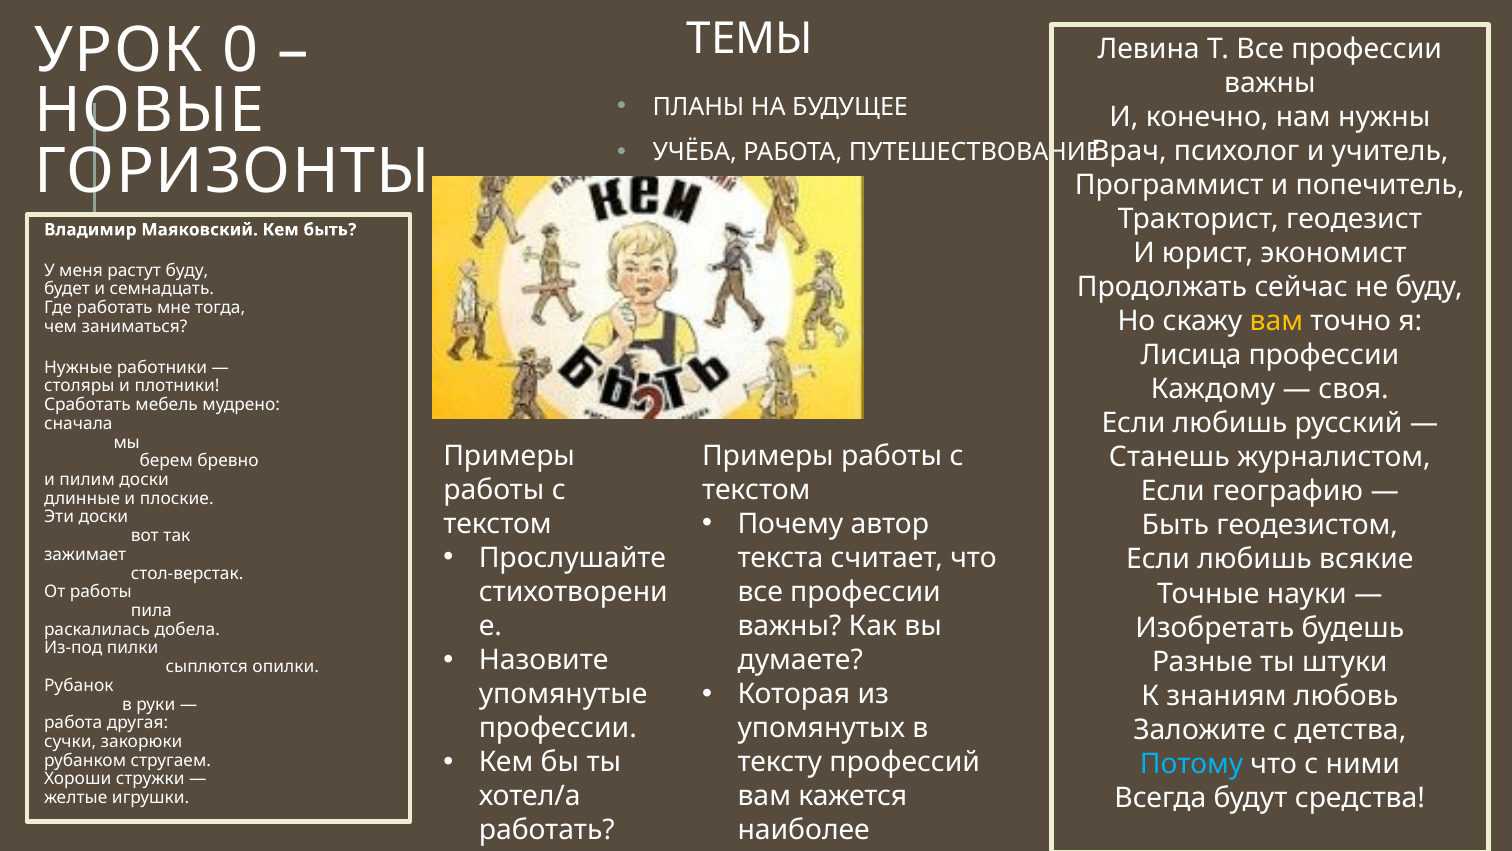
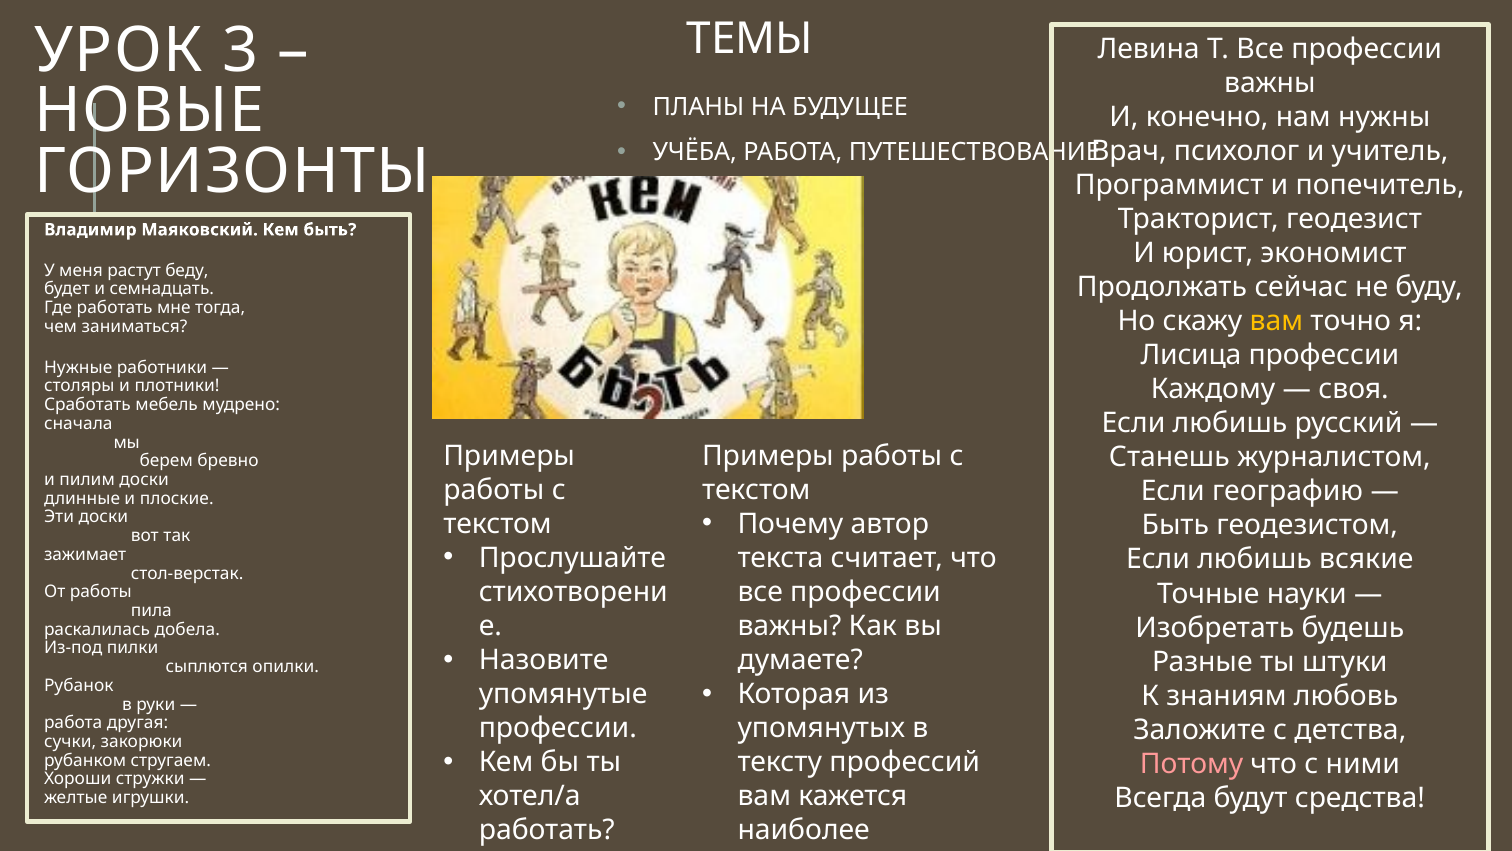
0: 0 -> 3 (241, 51)
растут буду: буду -> беду (187, 270)
Потому colour: light blue -> pink (1192, 763)
